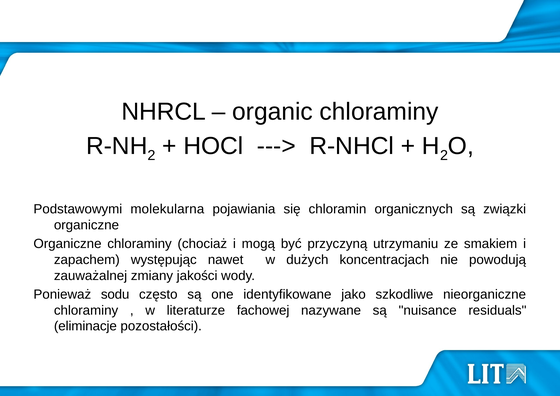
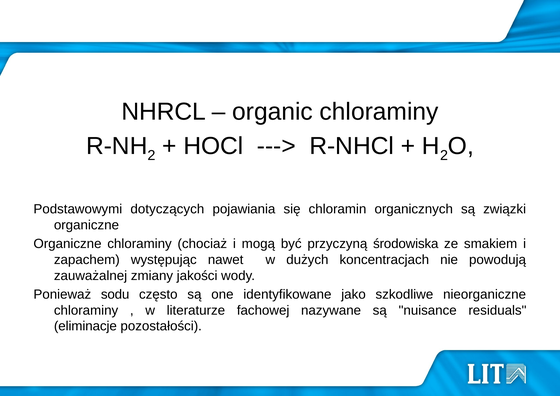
molekularna: molekularna -> dotyczących (167, 209)
utrzymaniu: utrzymaniu -> środowiska (406, 244)
